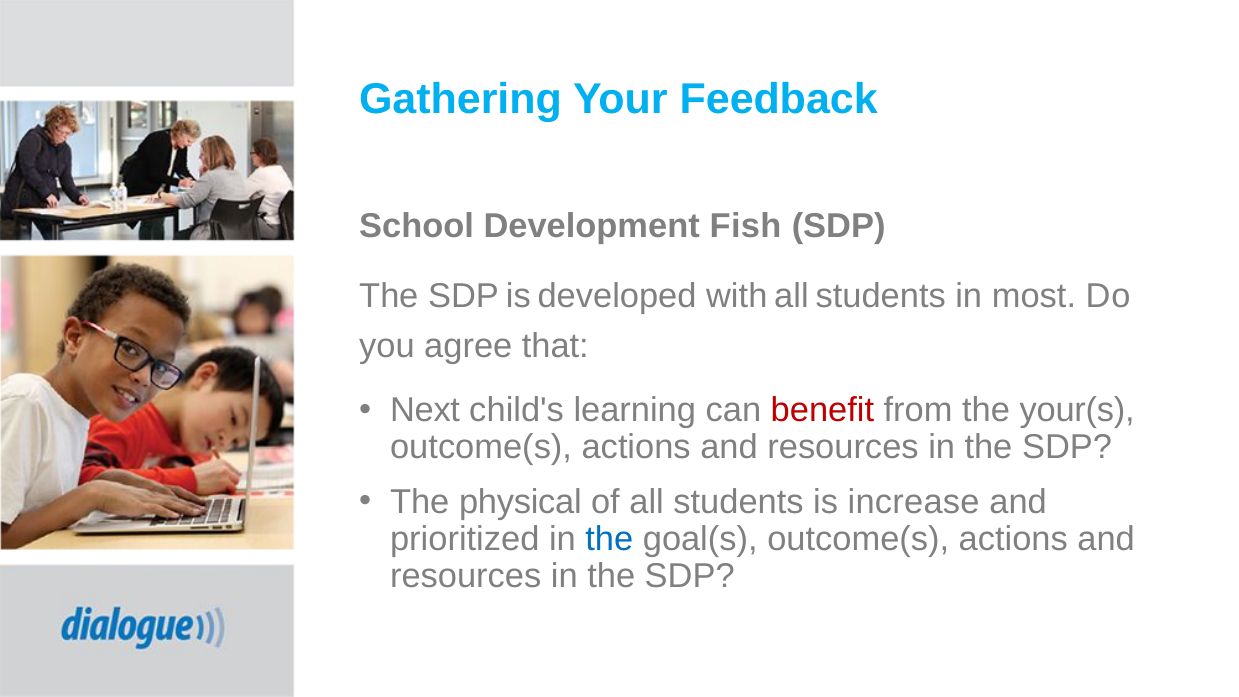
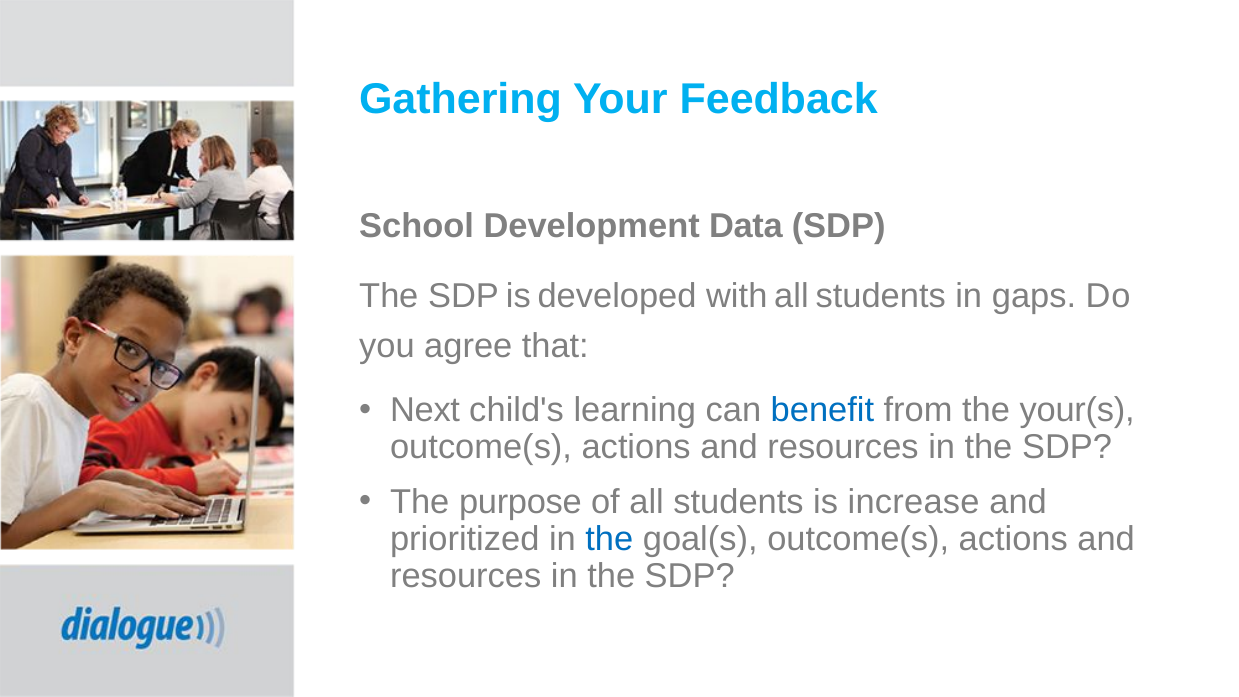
Fish: Fish -> Data (746, 226)
most: most -> gaps (1034, 296)
benefit colour: red -> blue (822, 410)
physical: physical -> purpose (520, 502)
